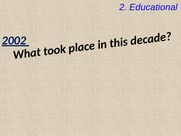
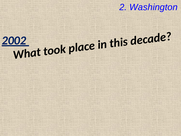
Educational: Educational -> Washington (154, 7)
